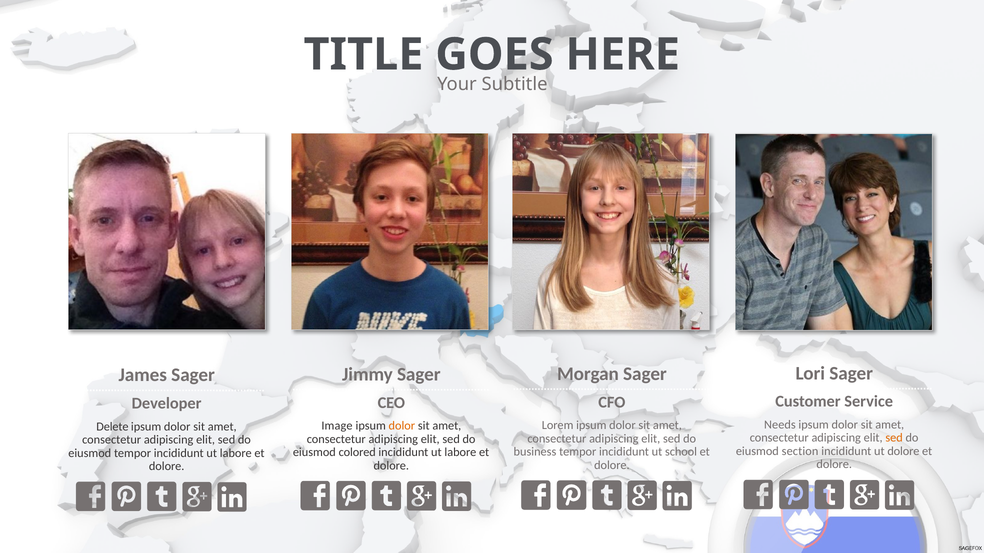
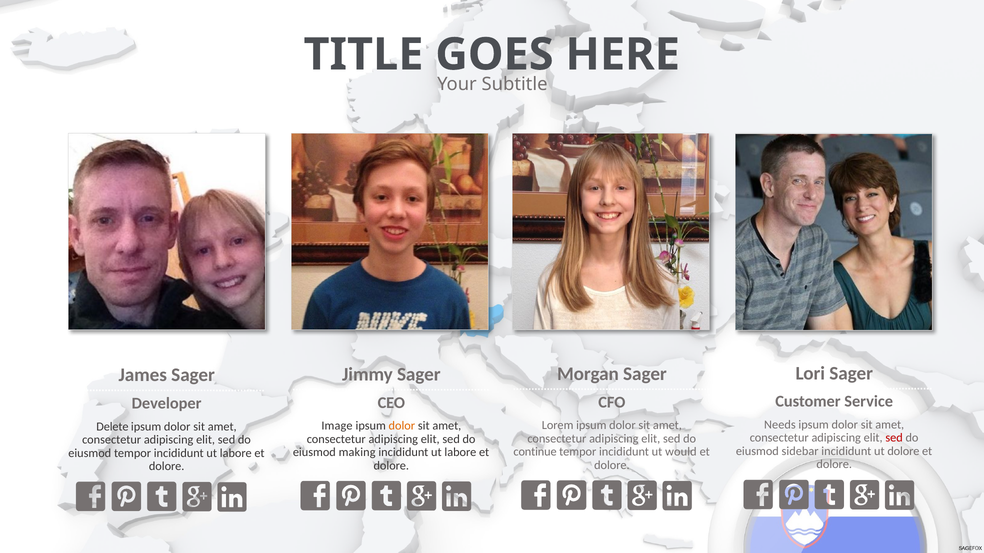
sed colour: orange -> red (894, 438)
section: section -> sidebar (800, 452)
business: business -> continue (535, 452)
school: school -> would (681, 452)
colored: colored -> making (357, 453)
